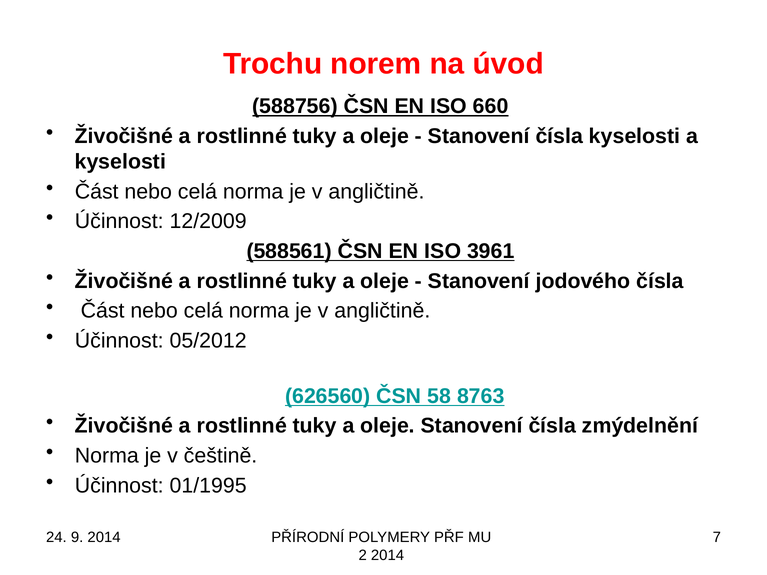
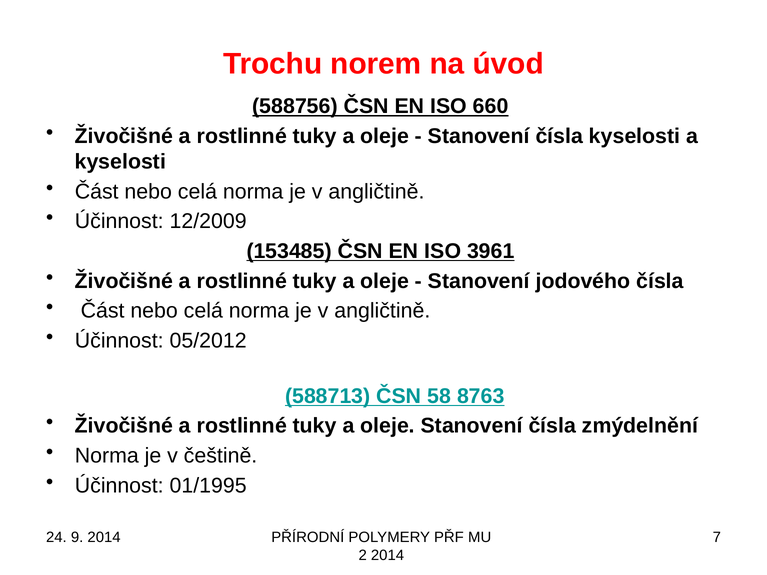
588561: 588561 -> 153485 (289, 251)
626560: 626560 -> 588713 (328, 396)
